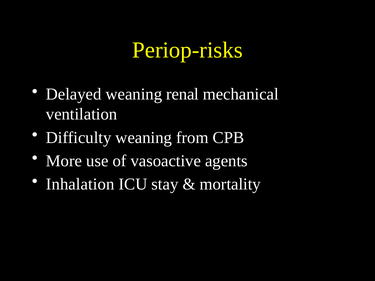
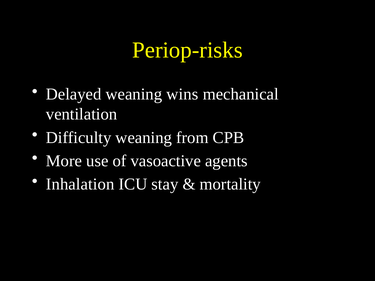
renal: renal -> wins (182, 94)
